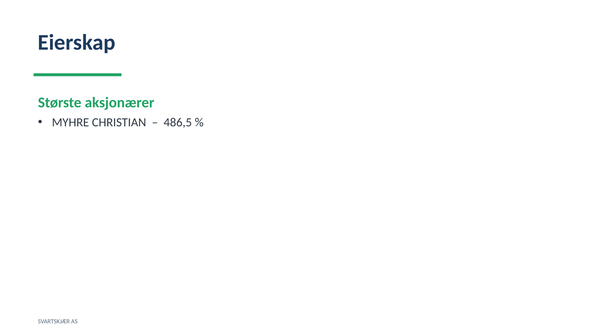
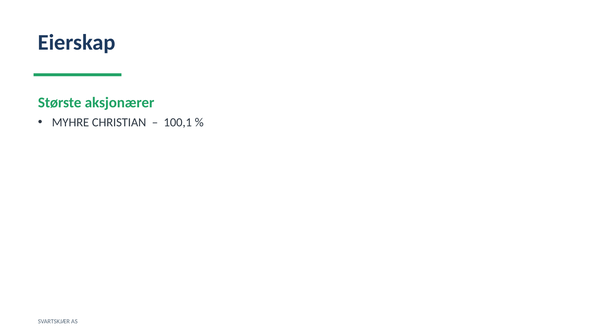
486,5: 486,5 -> 100,1 (178, 123)
